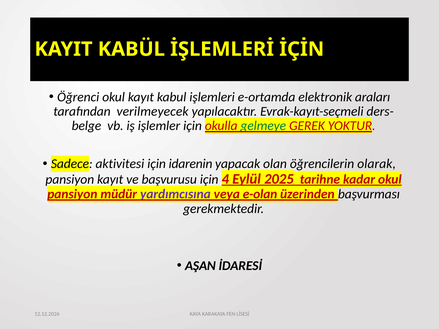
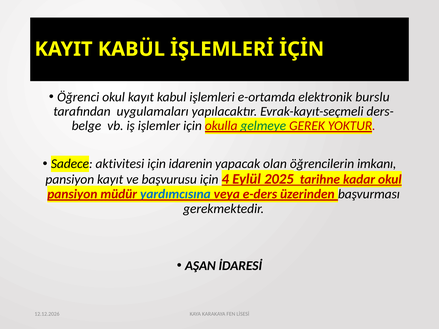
araları: araları -> burslu (372, 97)
verilmeyecek: verilmeyecek -> uygulamaları (153, 111)
olarak: olarak -> imkanı (377, 164)
yardımcısına colour: purple -> blue (175, 194)
e-olan: e-olan -> e-ders (260, 194)
